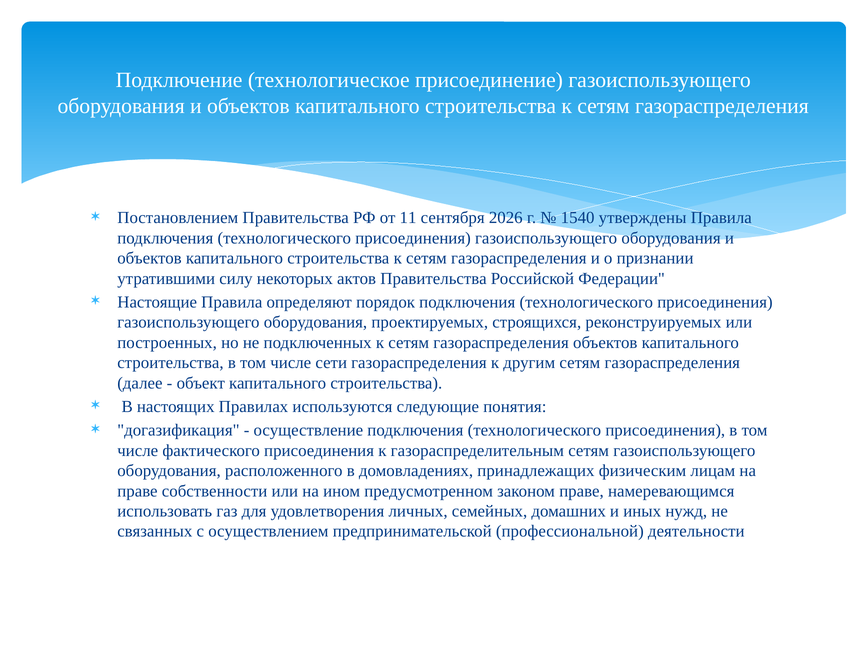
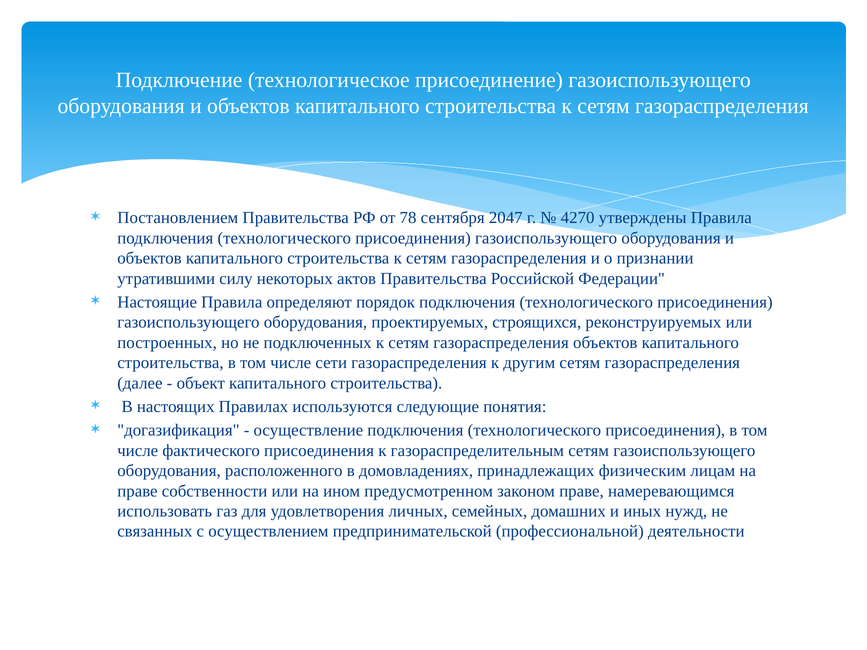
11: 11 -> 78 (408, 218)
2026: 2026 -> 2047 (506, 218)
1540: 1540 -> 4270 (578, 218)
